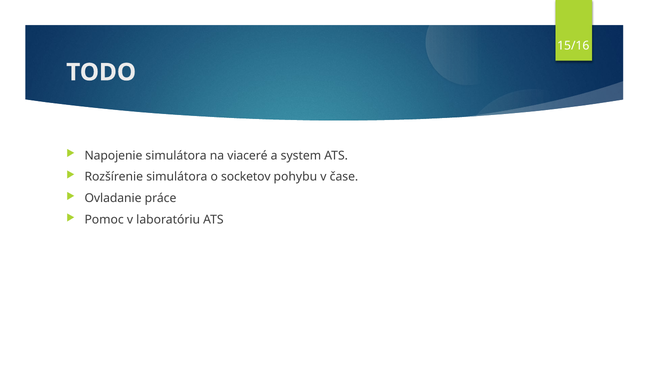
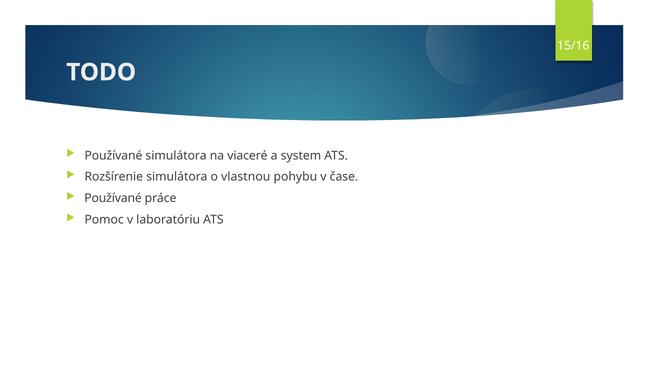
Napojenie: Napojenie -> Používané (113, 156)
socketov: socketov -> vlastnou (246, 177)
Ovladanie: Ovladanie -> Používané (113, 198)
